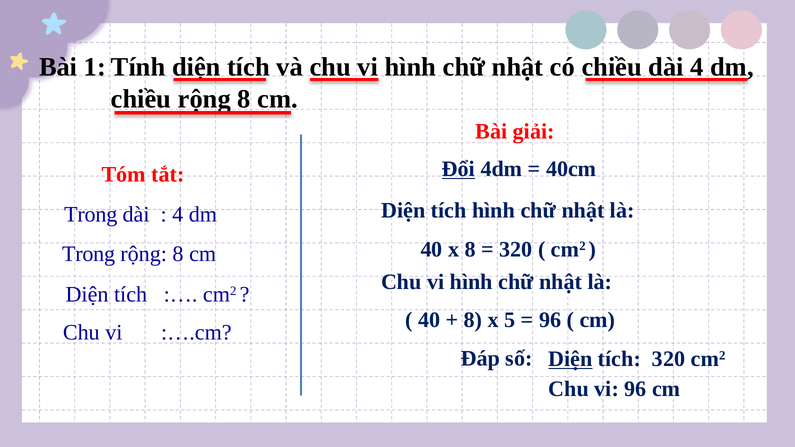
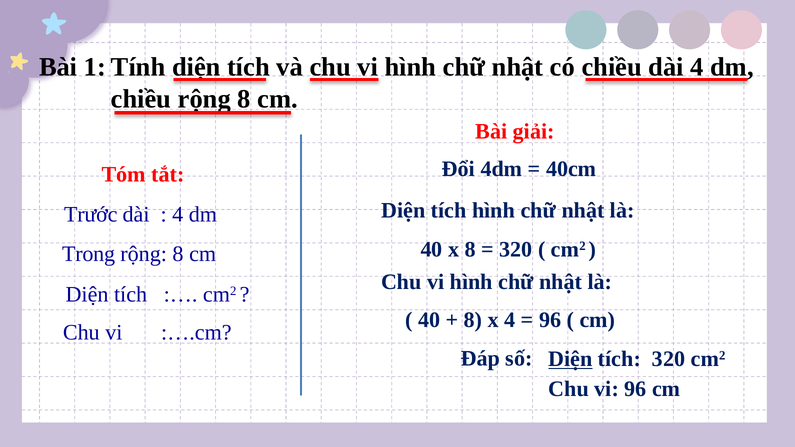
Đổi underline: present -> none (459, 169)
Trong: Trong -> Trước (91, 215)
x 5: 5 -> 4 (510, 320)
